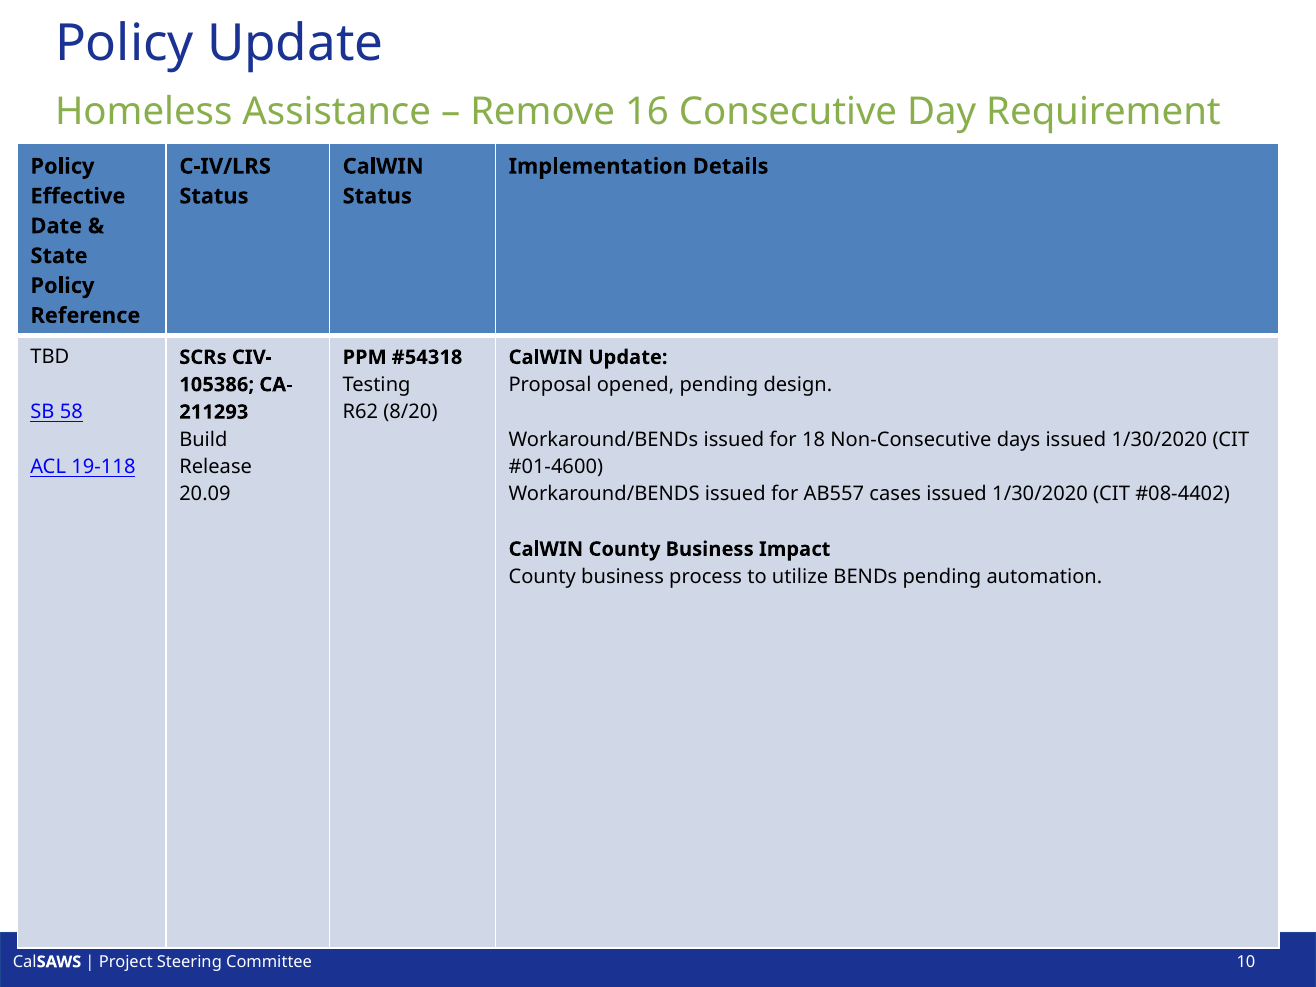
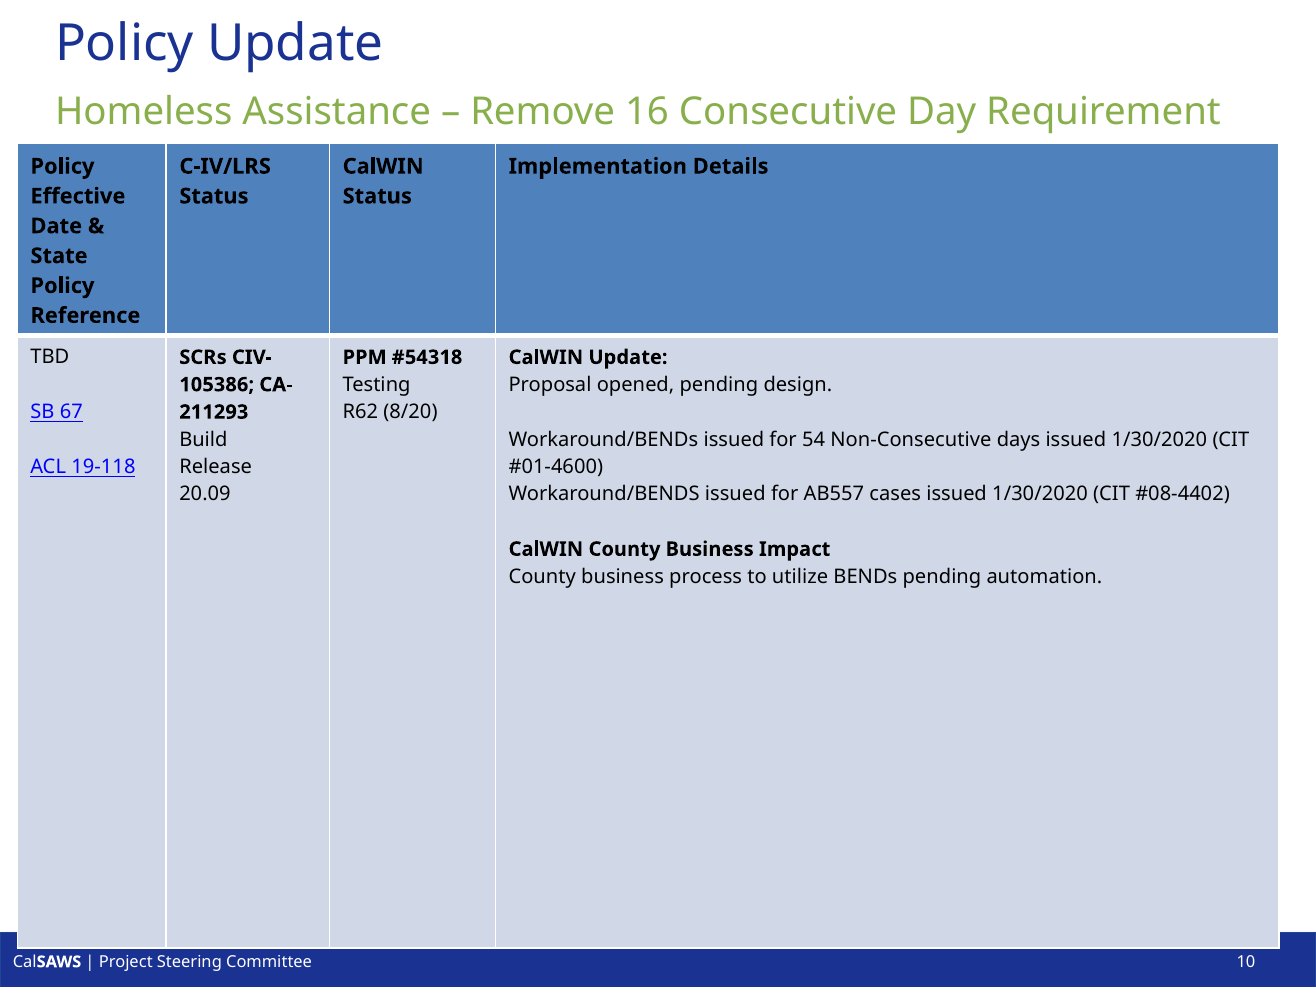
58: 58 -> 67 (71, 412)
18: 18 -> 54 (814, 440)
